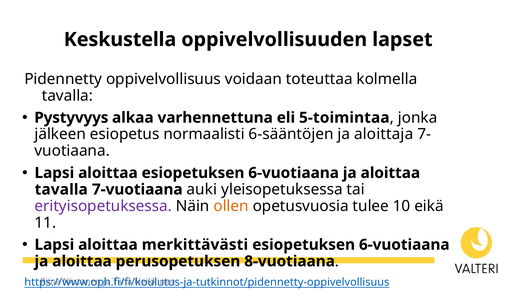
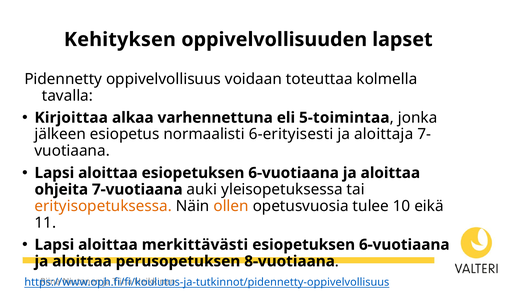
Keskustella: Keskustella -> Kehityksen (120, 40)
Pystyvyys: Pystyvyys -> Kirjoittaa (71, 118)
6-sääntöjen: 6-sääntöjen -> 6-erityisesti (291, 134)
tavalla: tavalla -> ohjeita (61, 189)
erityisopetuksessa colour: purple -> orange (103, 206)
